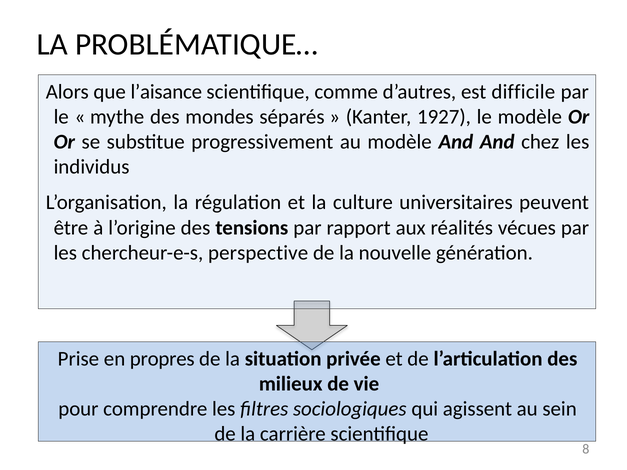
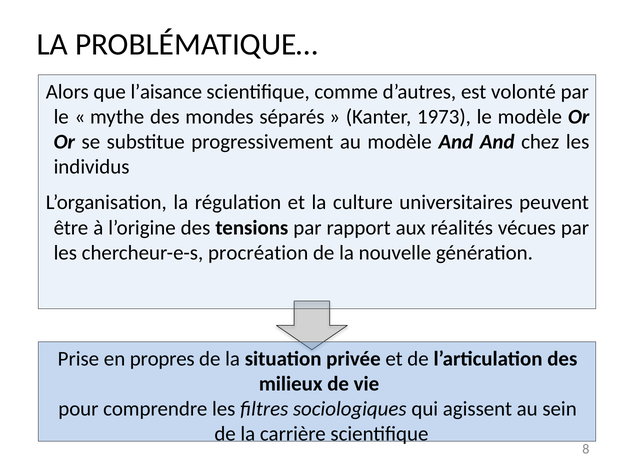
difficile: difficile -> volonté (523, 92)
1927: 1927 -> 1973 (444, 117)
perspective: perspective -> procréation (258, 253)
